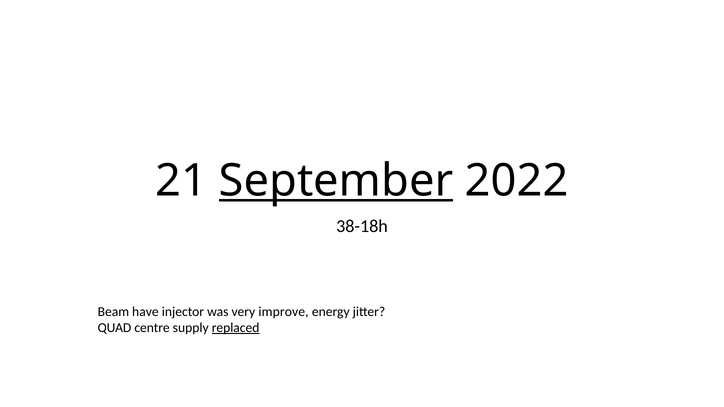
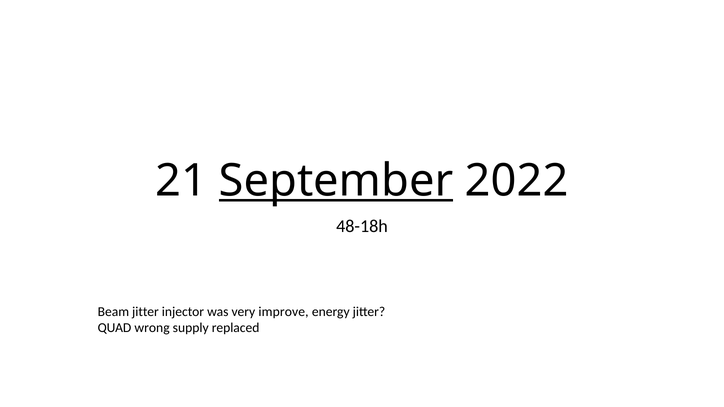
38-18h: 38-18h -> 48-18h (362, 226)
Beam have: have -> jitter (145, 312)
centre: centre -> wrong (152, 328)
replaced underline: present -> none (236, 328)
